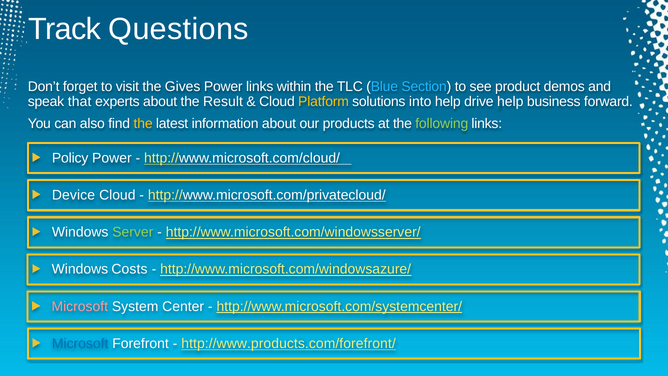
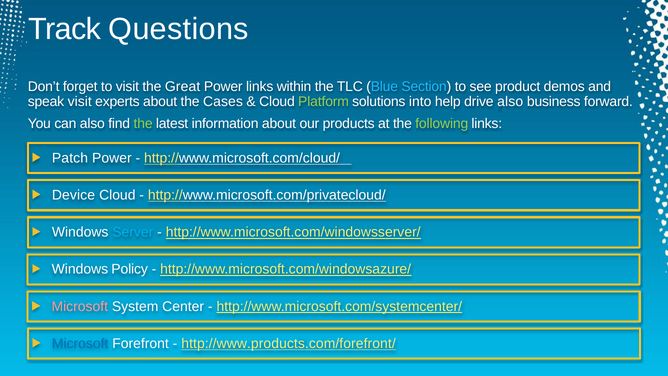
Gives: Gives -> Great (183, 87)
speak that: that -> visit (80, 102)
Result: Result -> Cases (223, 102)
Platform colour: yellow -> light green (324, 102)
drive help: help -> also (510, 102)
the colour: yellow -> light green (143, 123)
Policy: Policy -> Patch (70, 158)
Server colour: light green -> light blue (133, 232)
Costs: Costs -> Policy (130, 269)
